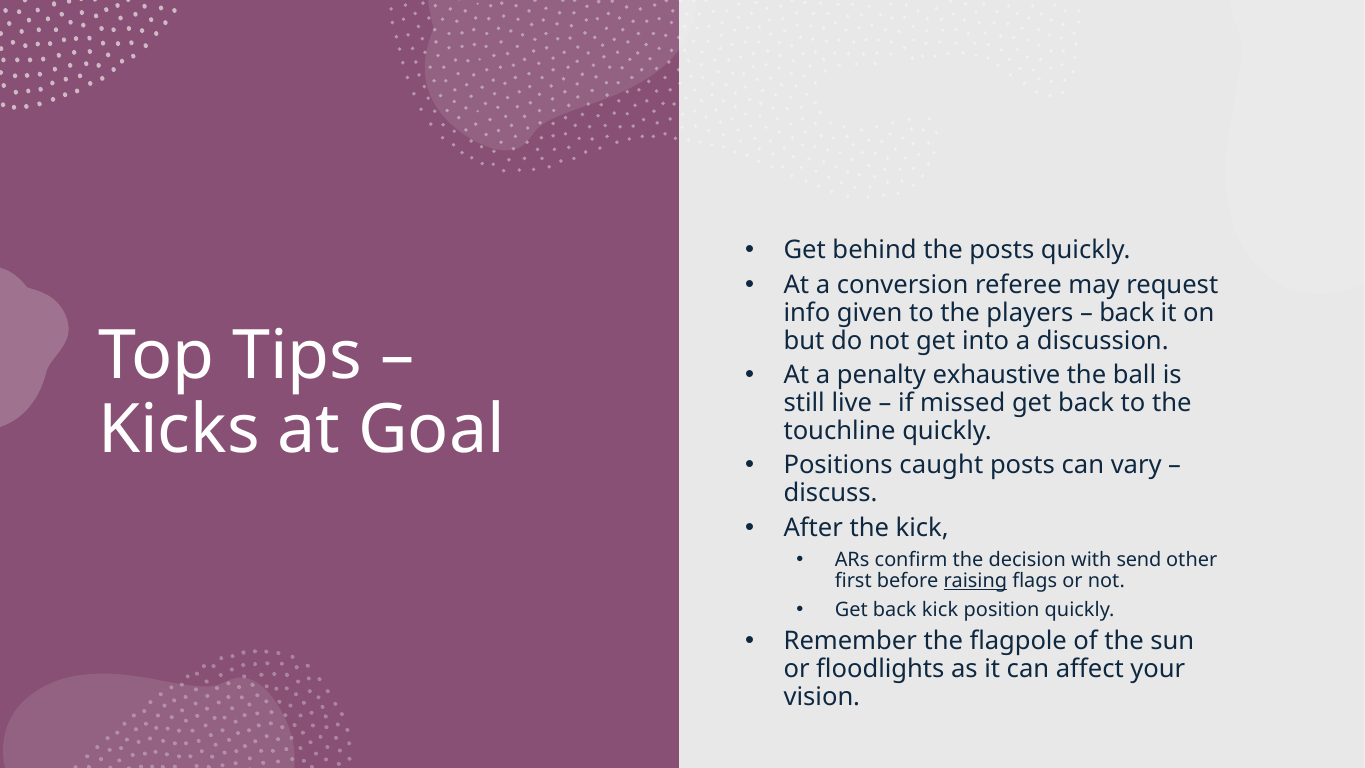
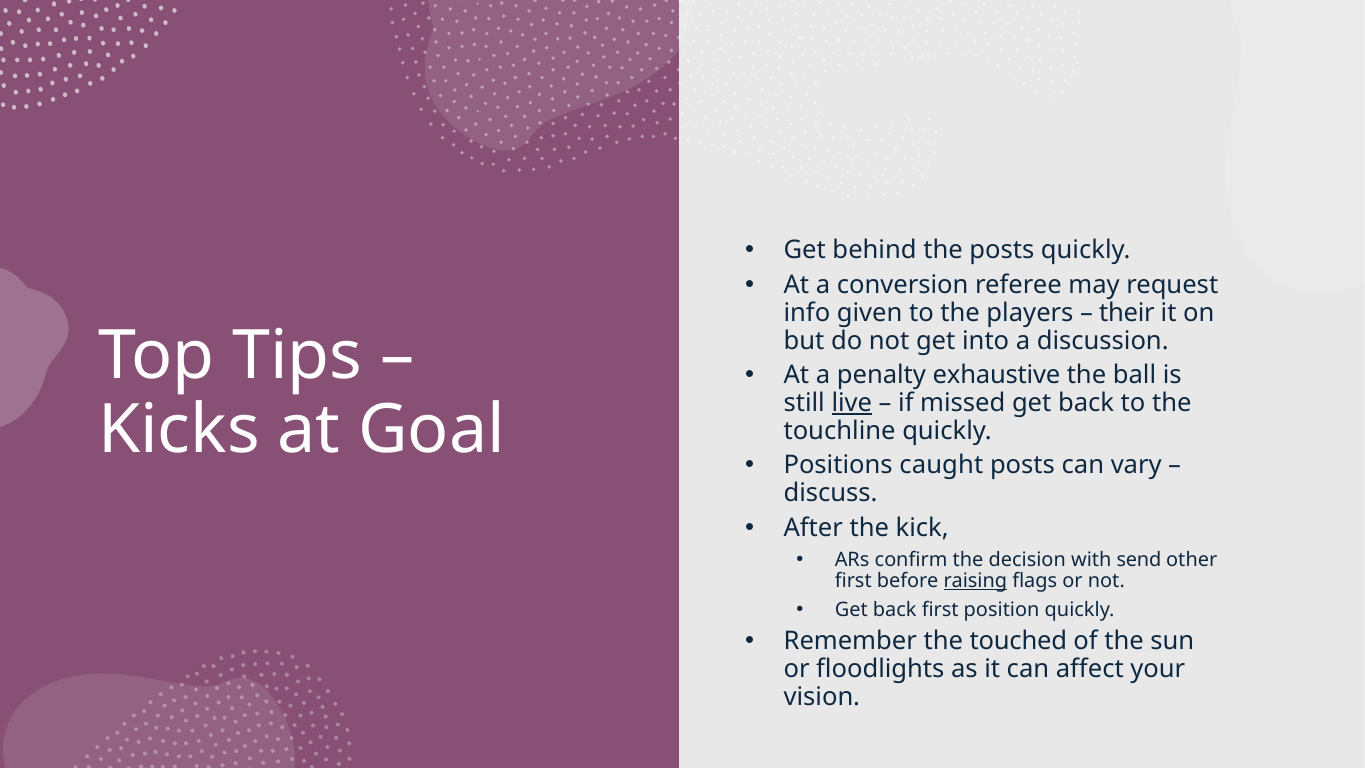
back: back -> their (1127, 313)
live underline: none -> present (852, 403)
back kick: kick -> first (940, 610)
flagpole: flagpole -> touched (1018, 641)
